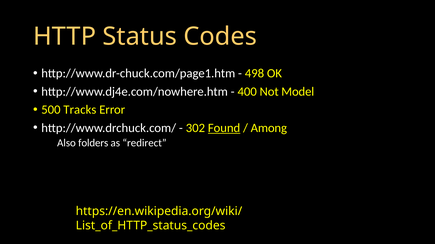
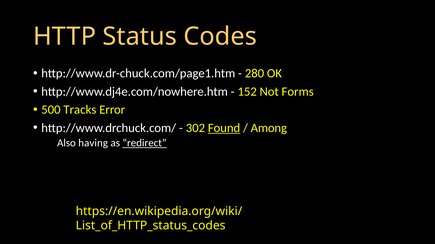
498: 498 -> 280 (255, 74)
400: 400 -> 152 (247, 92)
Model: Model -> Forms (298, 92)
folders: folders -> having (93, 143)
redirect underline: none -> present (144, 143)
